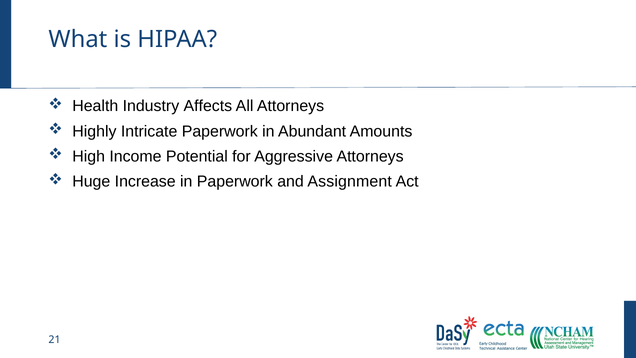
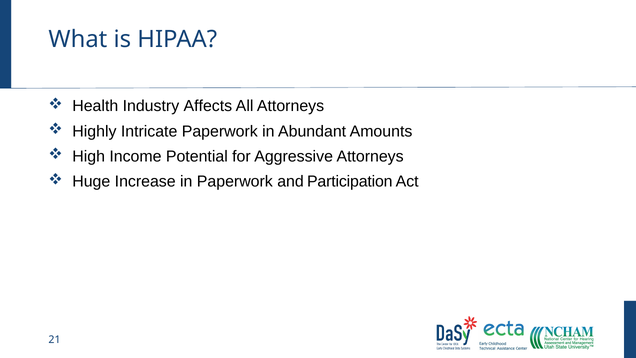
Assignment: Assignment -> Participation (350, 181)
